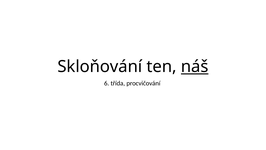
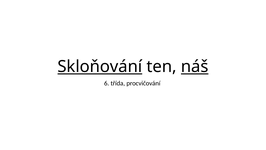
Skloňování underline: none -> present (100, 66)
